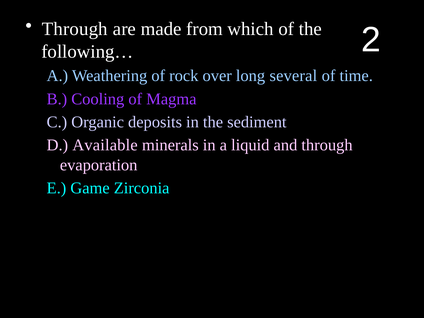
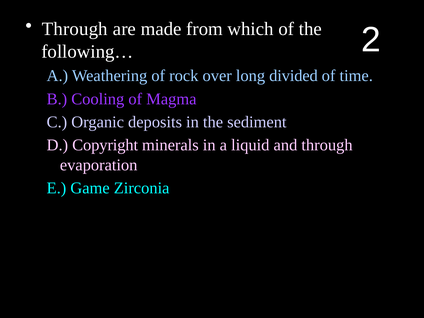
several: several -> divided (294, 76)
Available: Available -> Copyright (105, 145)
